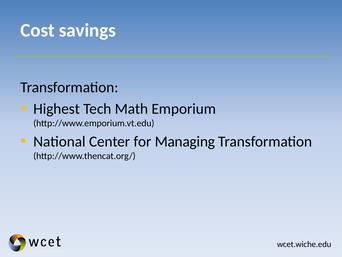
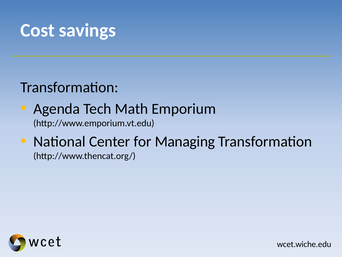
Highest: Highest -> Agenda (57, 109)
